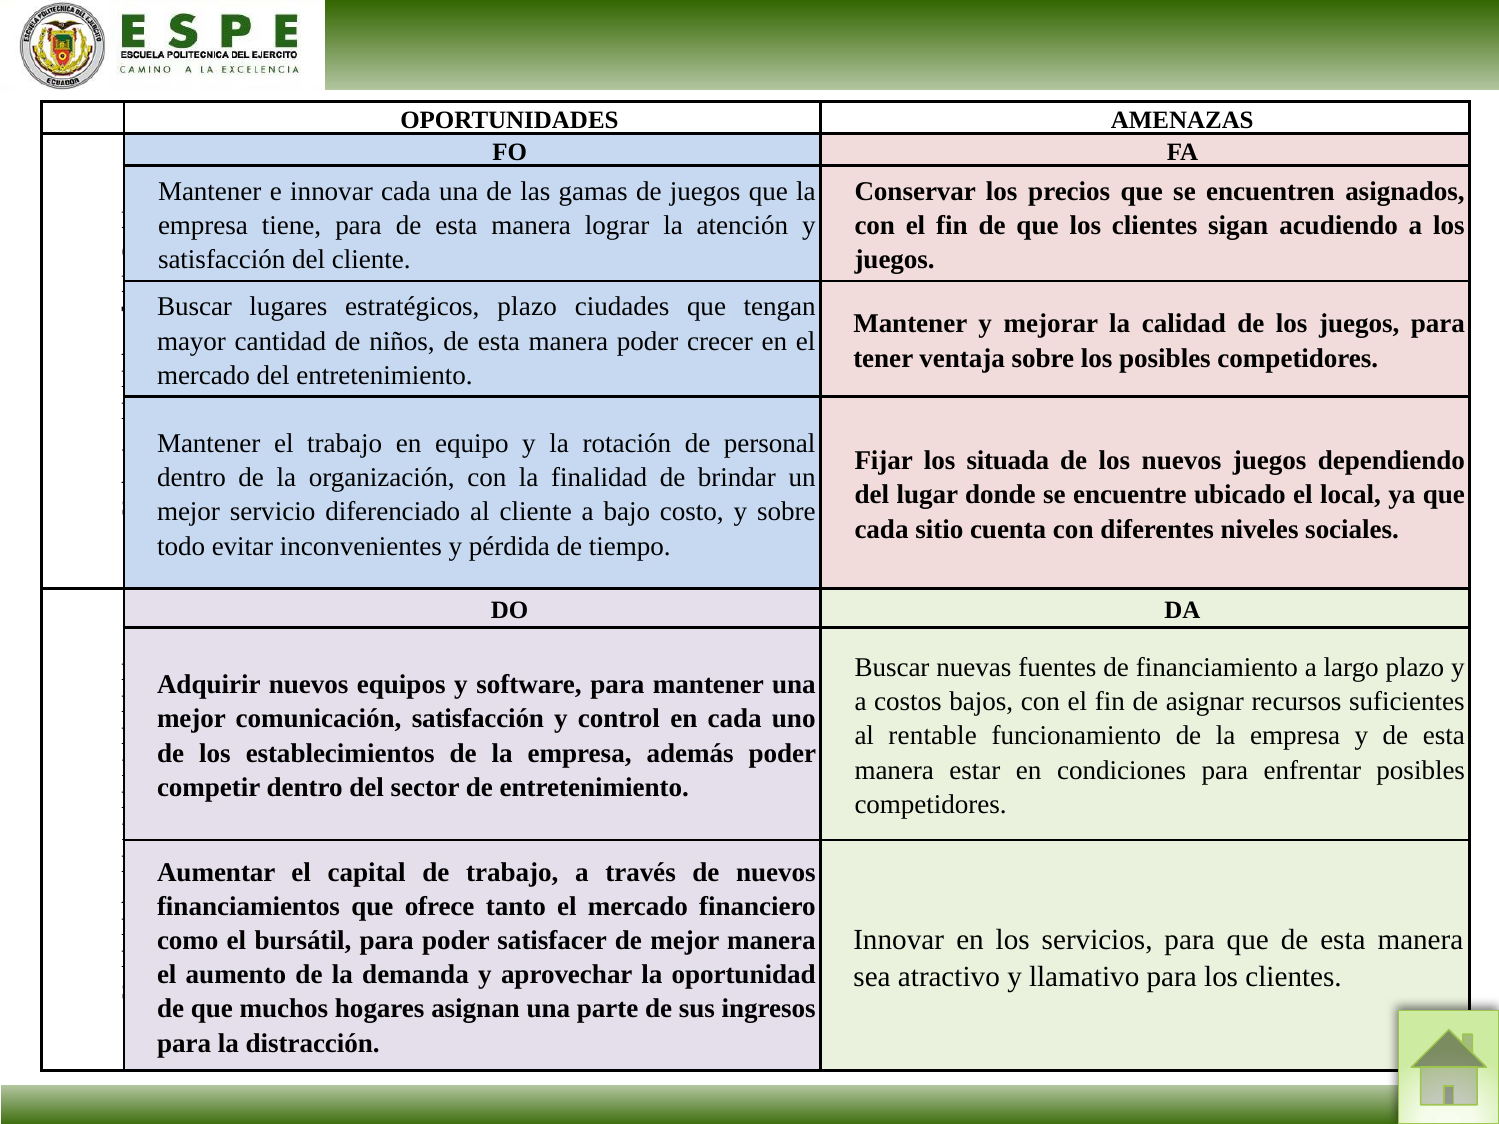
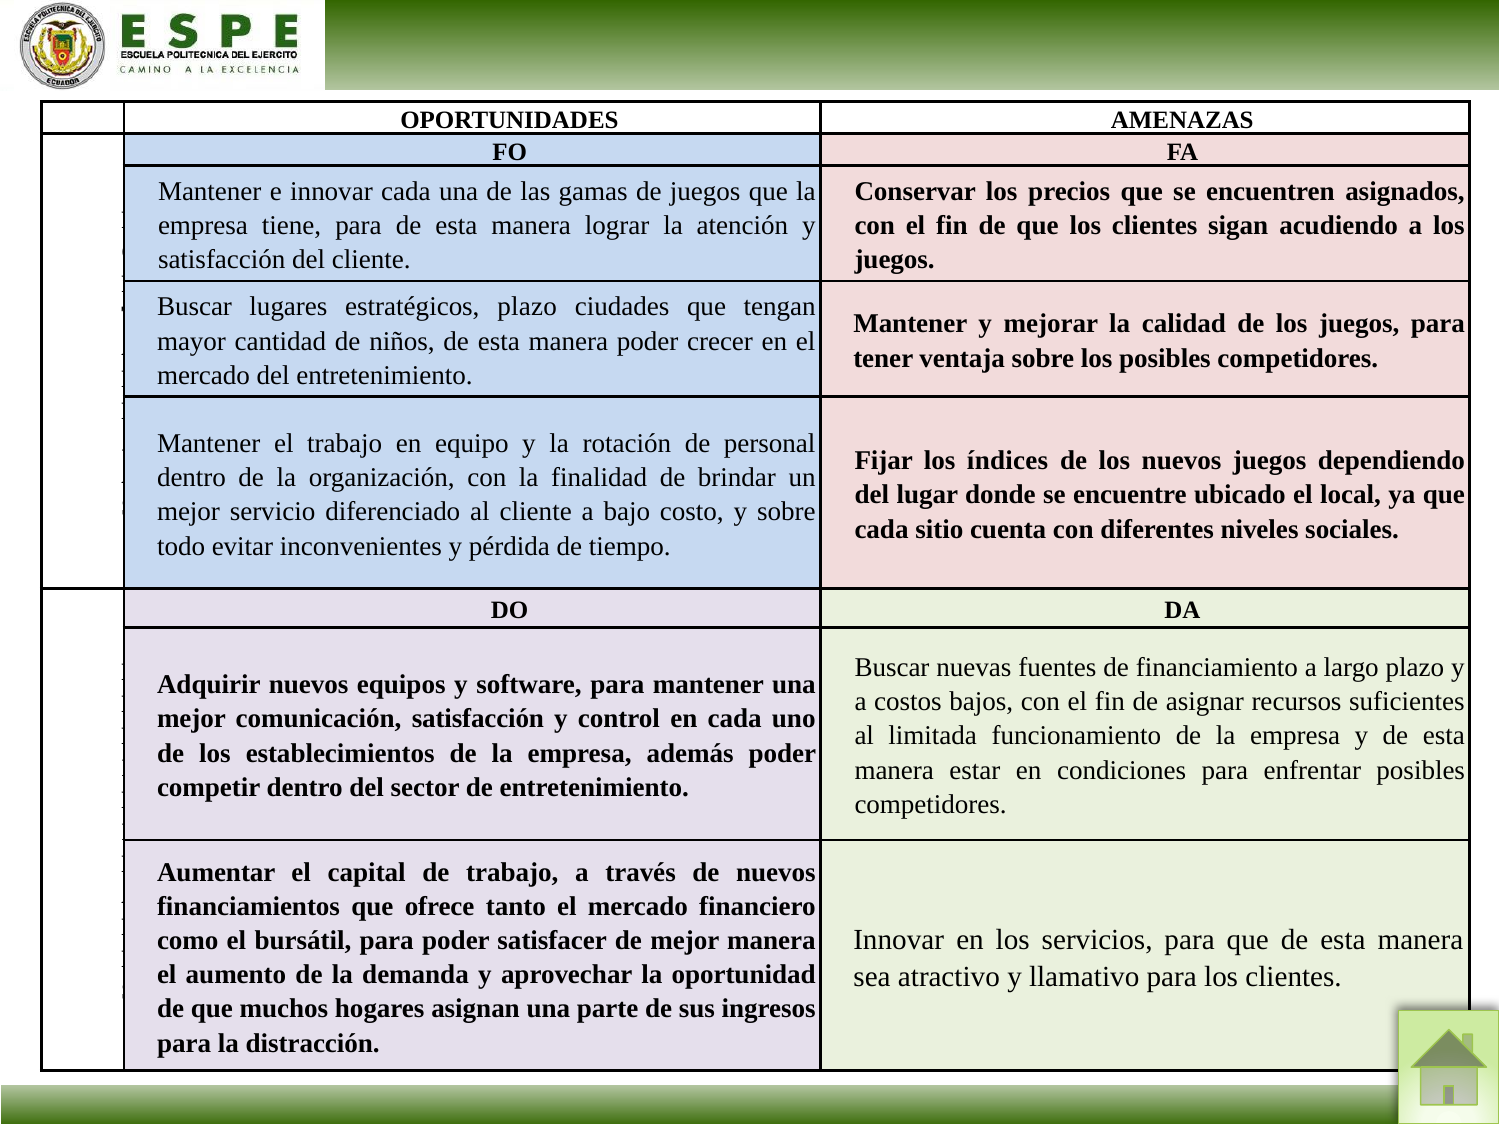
situada: situada -> índices (1008, 461)
rentable: rentable -> limitada (933, 736)
